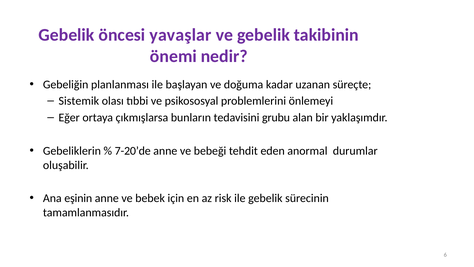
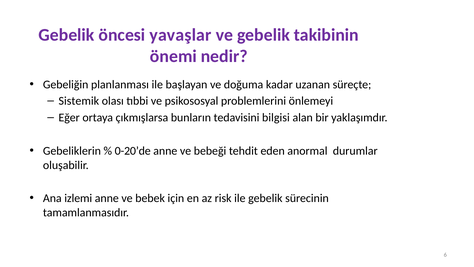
grubu: grubu -> bilgisi (276, 117)
7-20’de: 7-20’de -> 0-20’de (133, 151)
eşinin: eşinin -> izlemi (78, 198)
